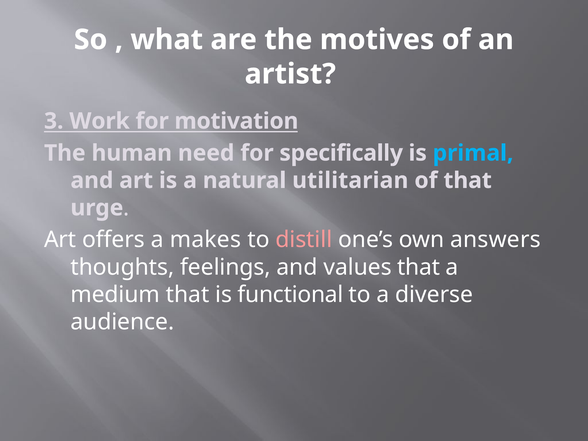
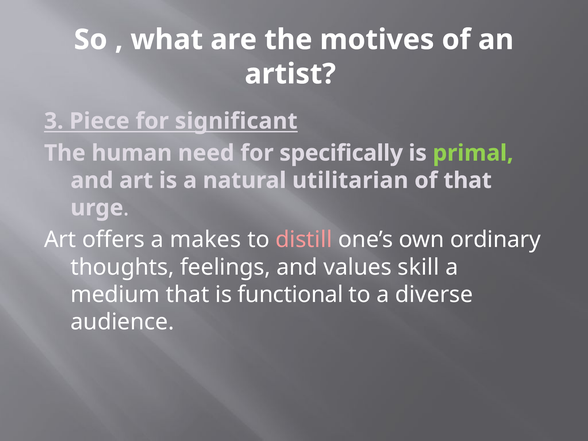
Work: Work -> Piece (99, 121)
motivation: motivation -> significant (236, 121)
primal colour: light blue -> light green (473, 153)
answers: answers -> ordinary (496, 240)
values that: that -> skill (418, 267)
